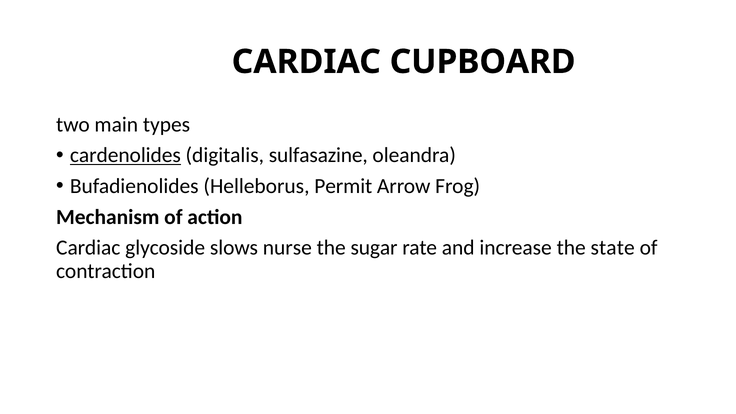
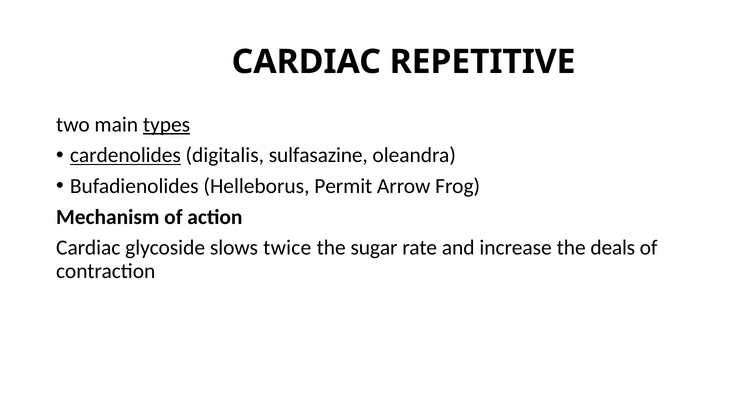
CUPBOARD: CUPBOARD -> REPETITIVE (483, 62)
types underline: none -> present (167, 124)
nurse: nurse -> twice (287, 248)
state: state -> deals (613, 248)
